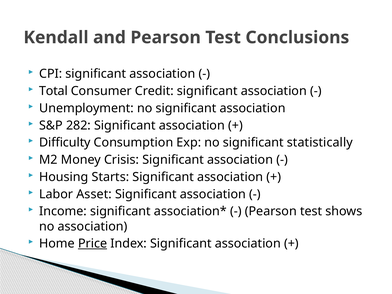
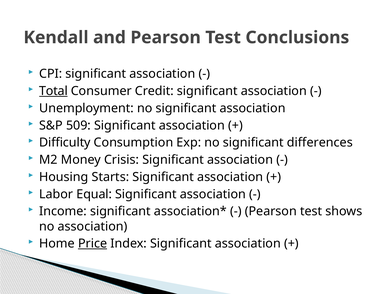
Total underline: none -> present (53, 91)
282: 282 -> 509 (78, 125)
statistically: statistically -> differences (320, 143)
Asset: Asset -> Equal (94, 194)
